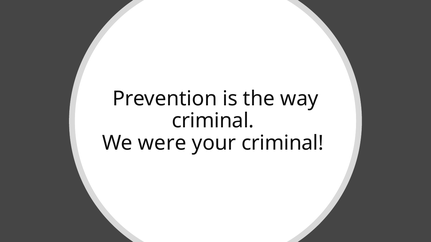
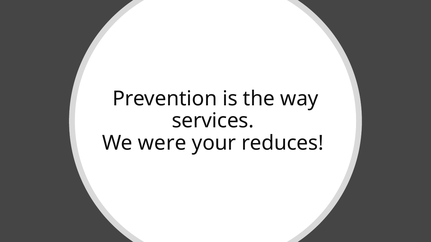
criminal: criminal -> services (213, 121)
your criminal: criminal -> reduces (283, 143)
